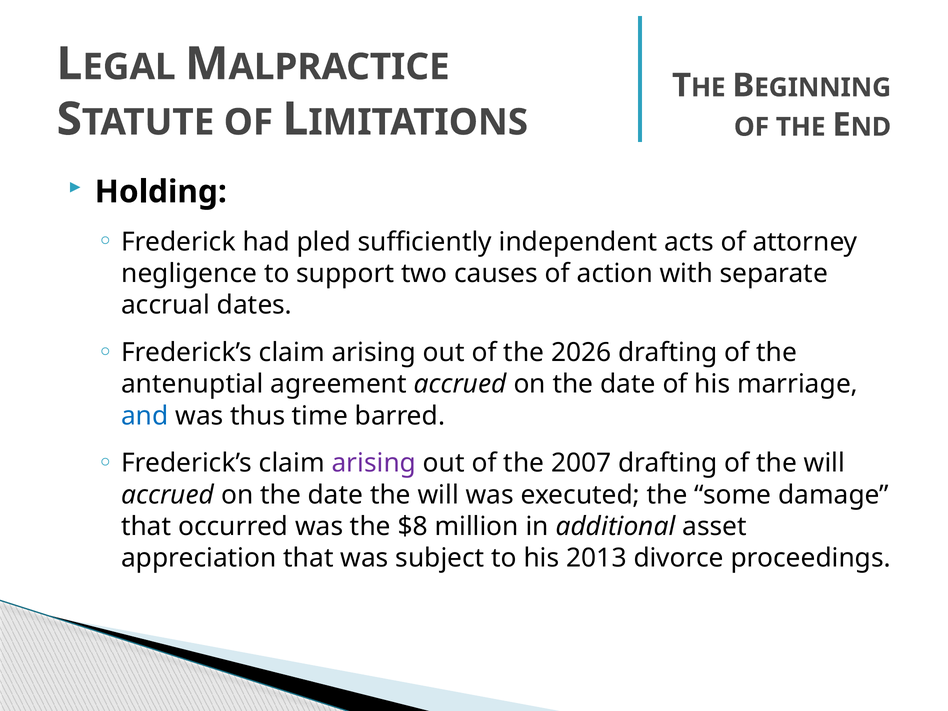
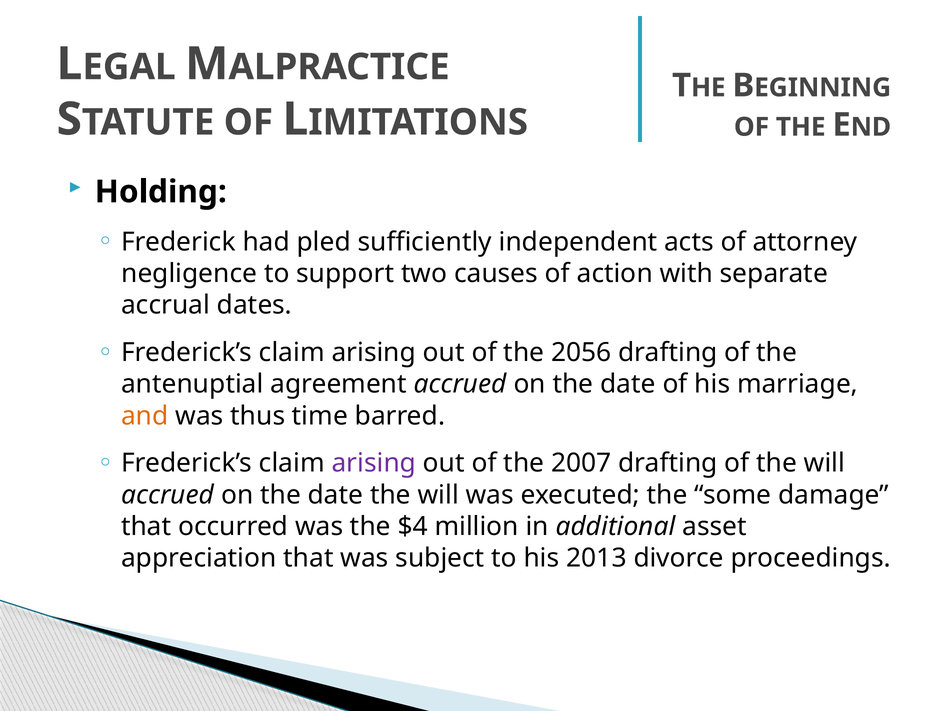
2026: 2026 -> 2056 (581, 353)
and colour: blue -> orange (145, 416)
$8: $8 -> $4 (413, 526)
